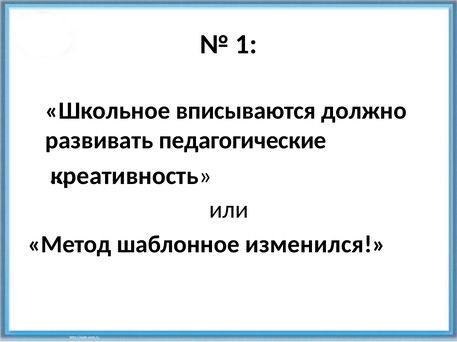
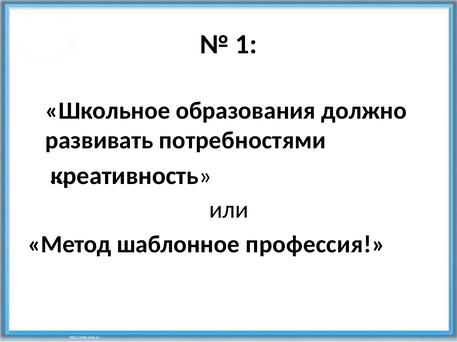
вписываются: вписываются -> образования (246, 111)
педагогические: педагогические -> потребностями (243, 141)
изменился: изменился -> профессия (315, 245)
